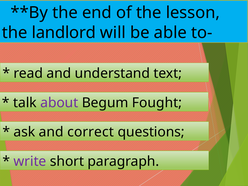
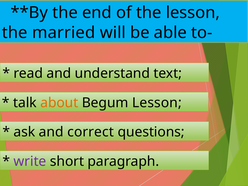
landlord: landlord -> married (64, 33)
about colour: purple -> orange (59, 103)
Begum Fought: Fought -> Lesson (157, 103)
